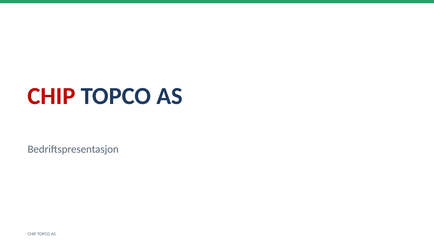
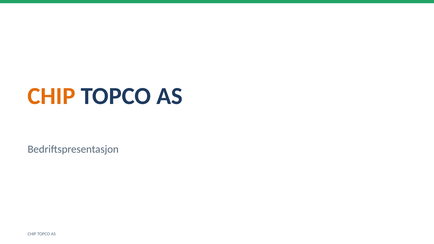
CHIP colour: red -> orange (52, 96)
